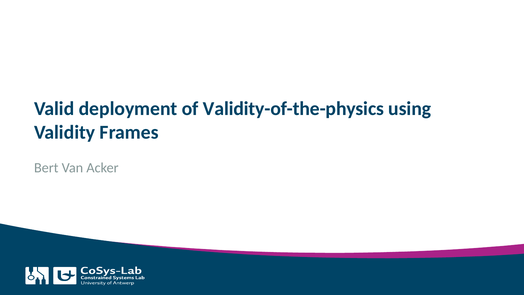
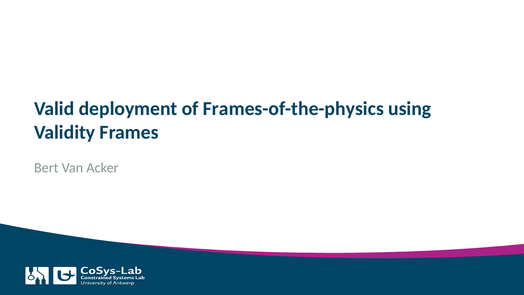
Validity-of-the-physics: Validity-of-the-physics -> Frames-of-the-physics (293, 109)
